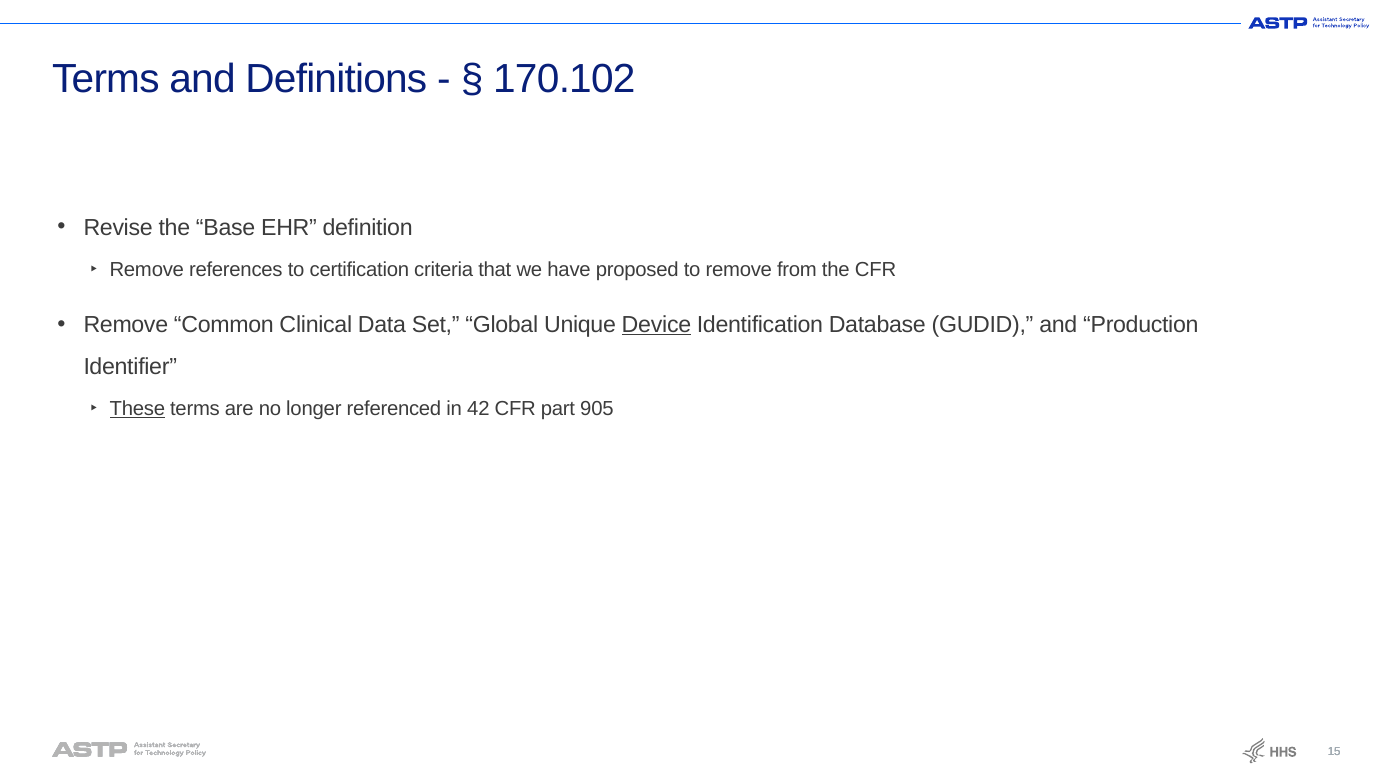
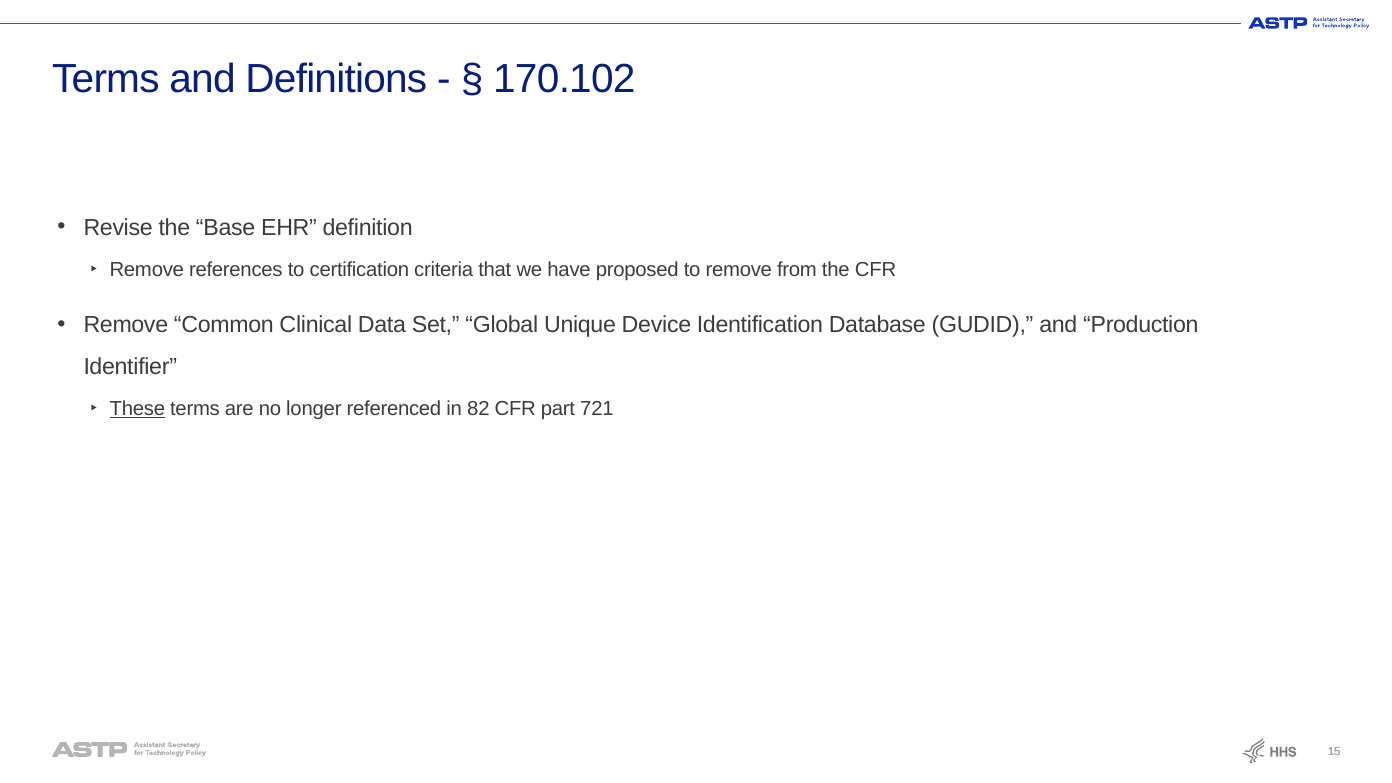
Device underline: present -> none (656, 325)
42: 42 -> 82 (478, 409)
905: 905 -> 721 (597, 409)
